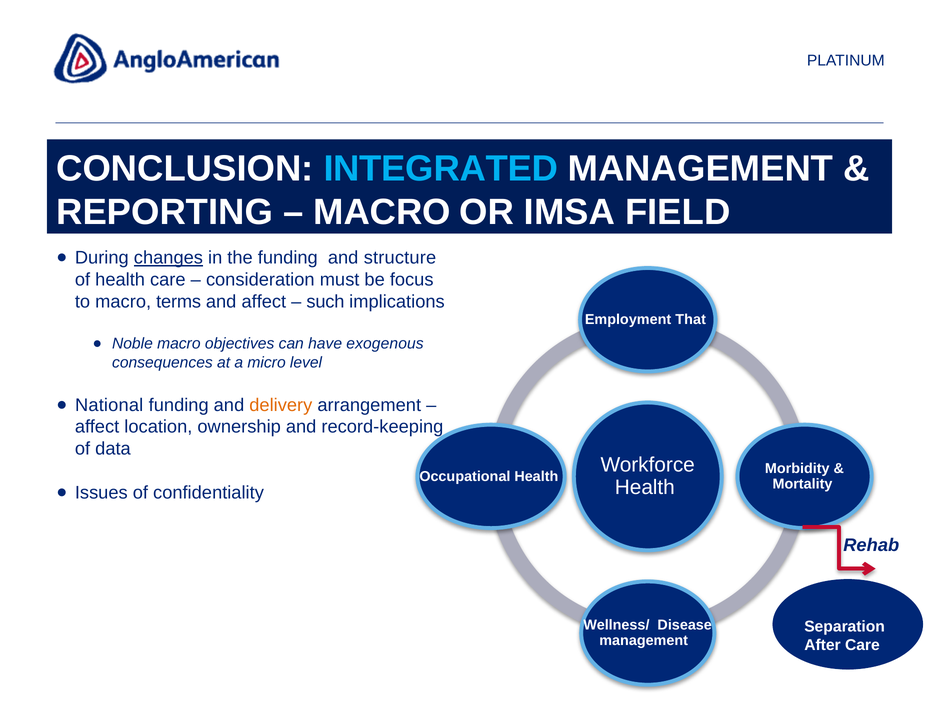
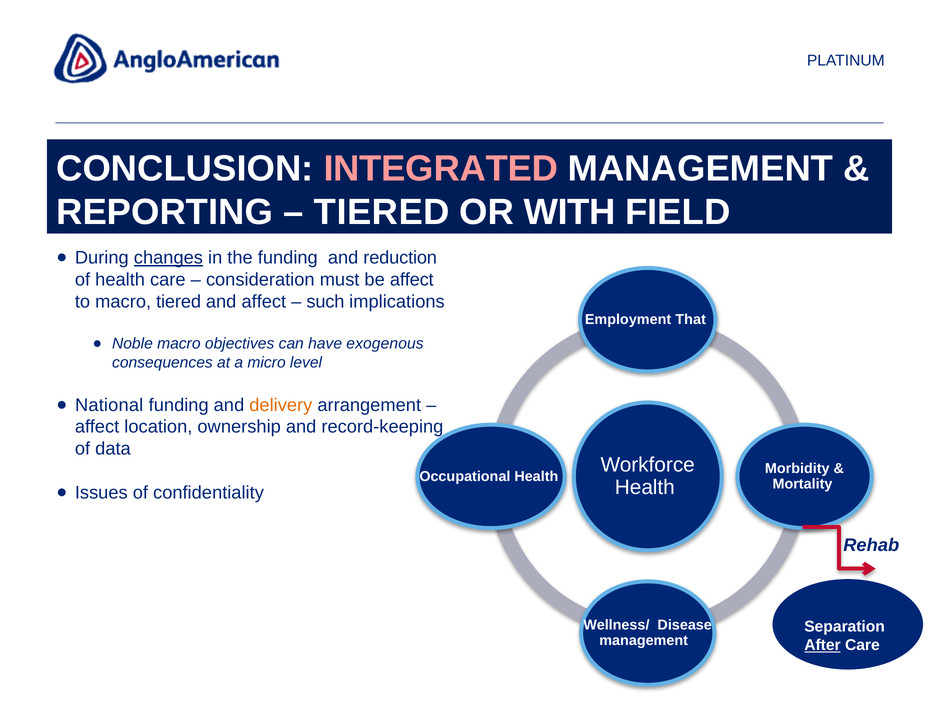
INTEGRATED colour: light blue -> pink (441, 169)
MACRO: MACRO -> TIERED (382, 212)
IMSA: IMSA -> WITH (570, 212)
structure: structure -> reduction (400, 258)
be focus: focus -> affect (412, 280)
macro terms: terms -> tiered (179, 302)
After underline: none -> present (822, 646)
